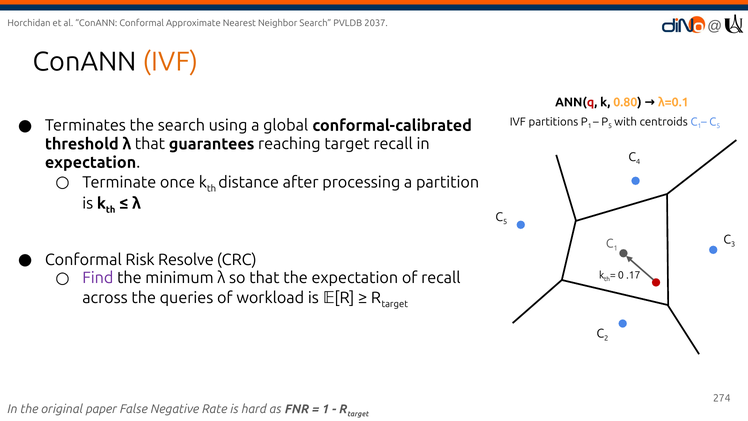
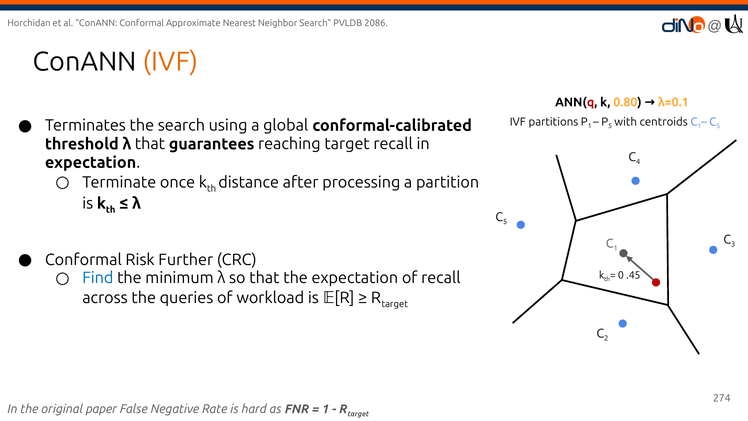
2037: 2037 -> 2086 (376, 23)
Resolve: Resolve -> Further (186, 260)
.17: .17 -> .45 (633, 275)
Find colour: purple -> blue (98, 278)
